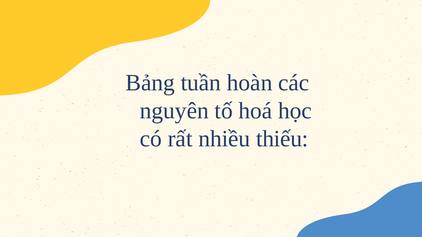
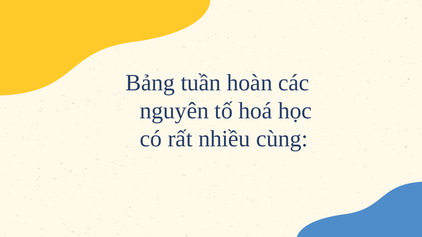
thiếu: thiếu -> cùng (282, 139)
